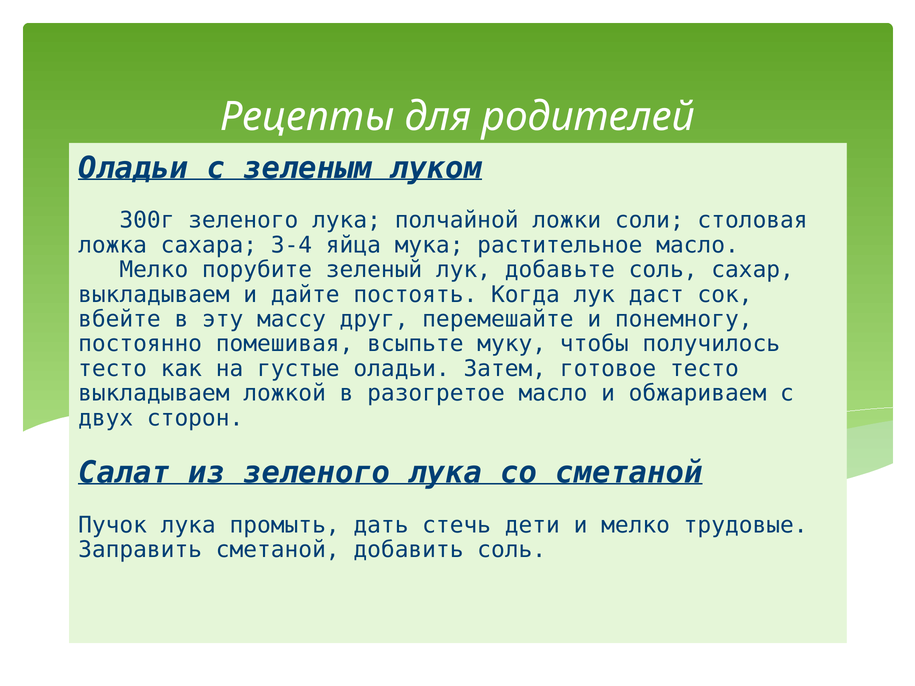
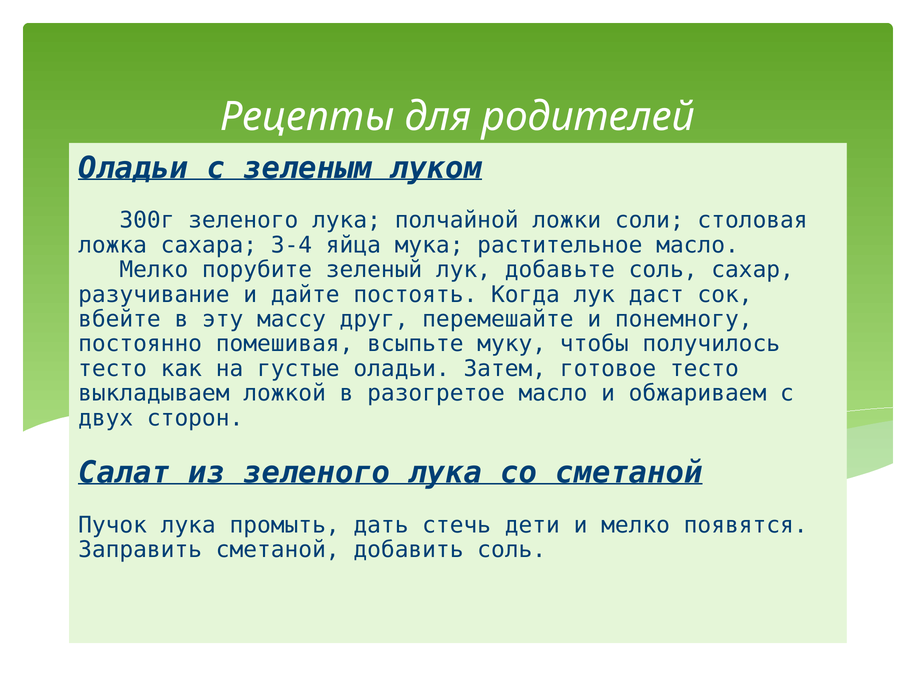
выкладываем: выкладываем -> разучивание (154, 295)
трудовые: трудовые -> появятся (746, 525)
